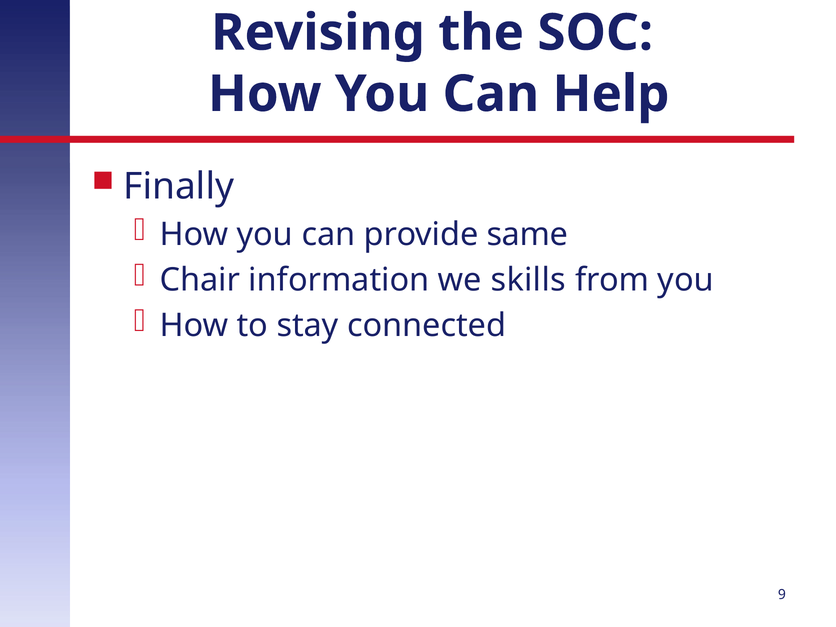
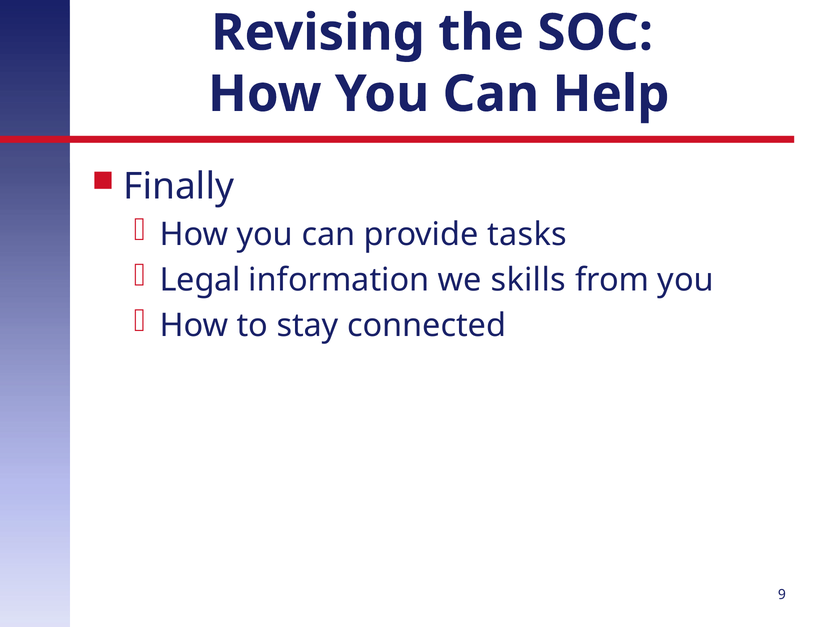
same: same -> tasks (527, 235)
Chair: Chair -> Legal (200, 280)
